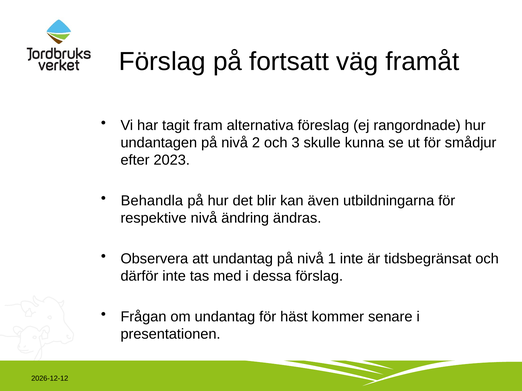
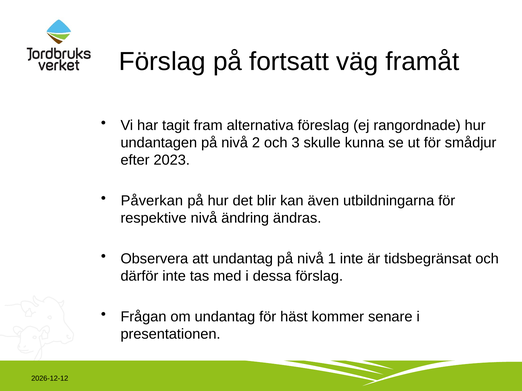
Behandla: Behandla -> Påverkan (152, 201)
